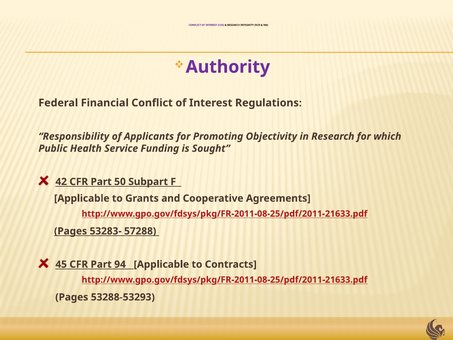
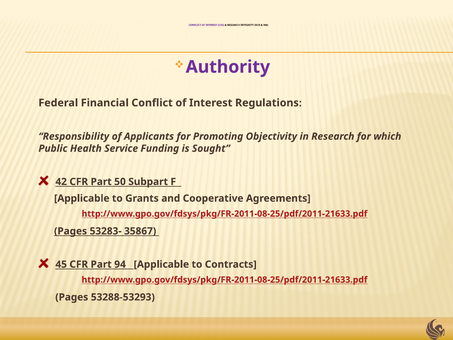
57288: 57288 -> 35867 (140, 231)
